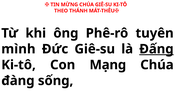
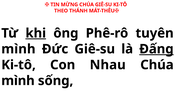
khi underline: none -> present (36, 33)
Mạng: Mạng -> Nhau (108, 65)
đàng: đàng -> mình (18, 80)
